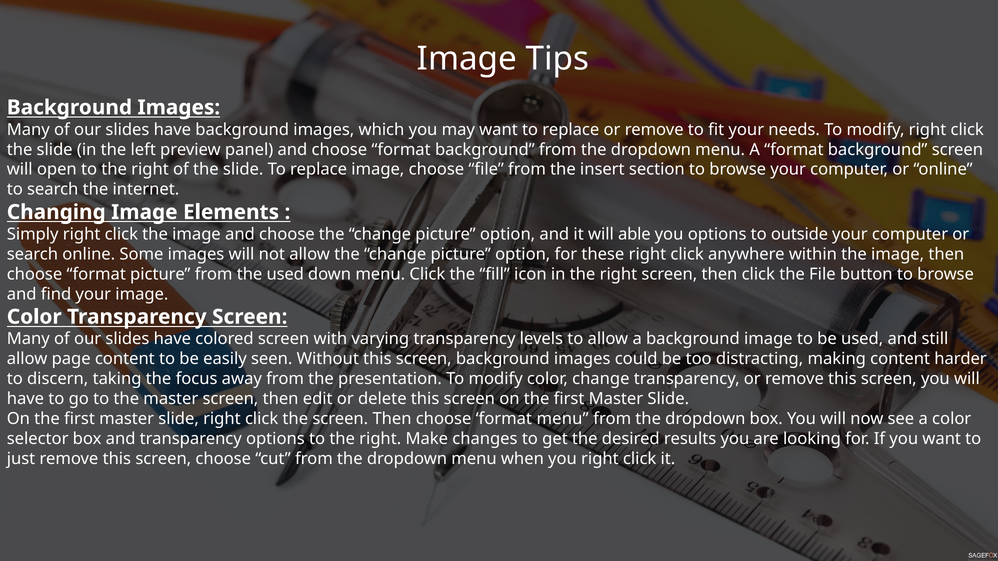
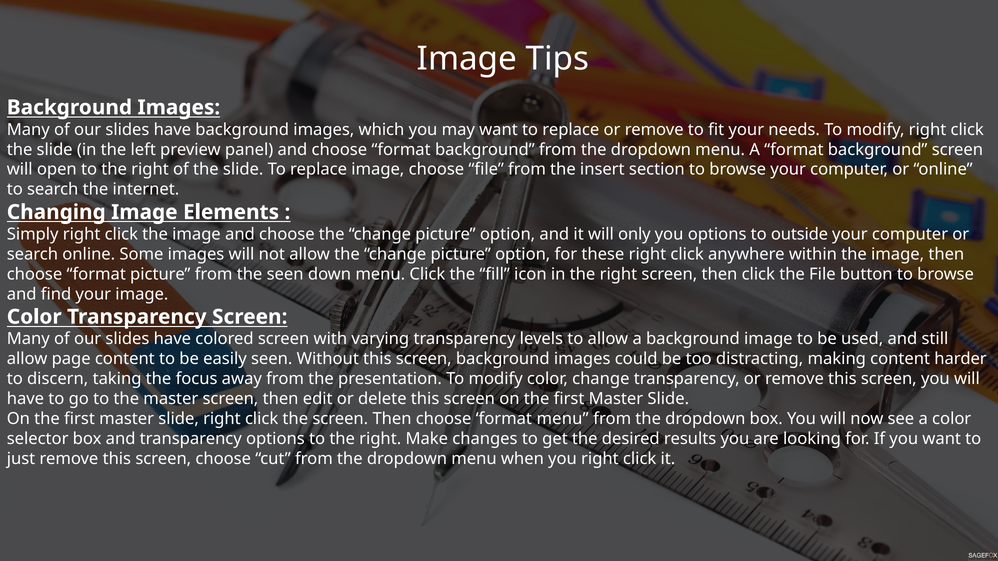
able: able -> only (634, 234)
the used: used -> seen (285, 274)
